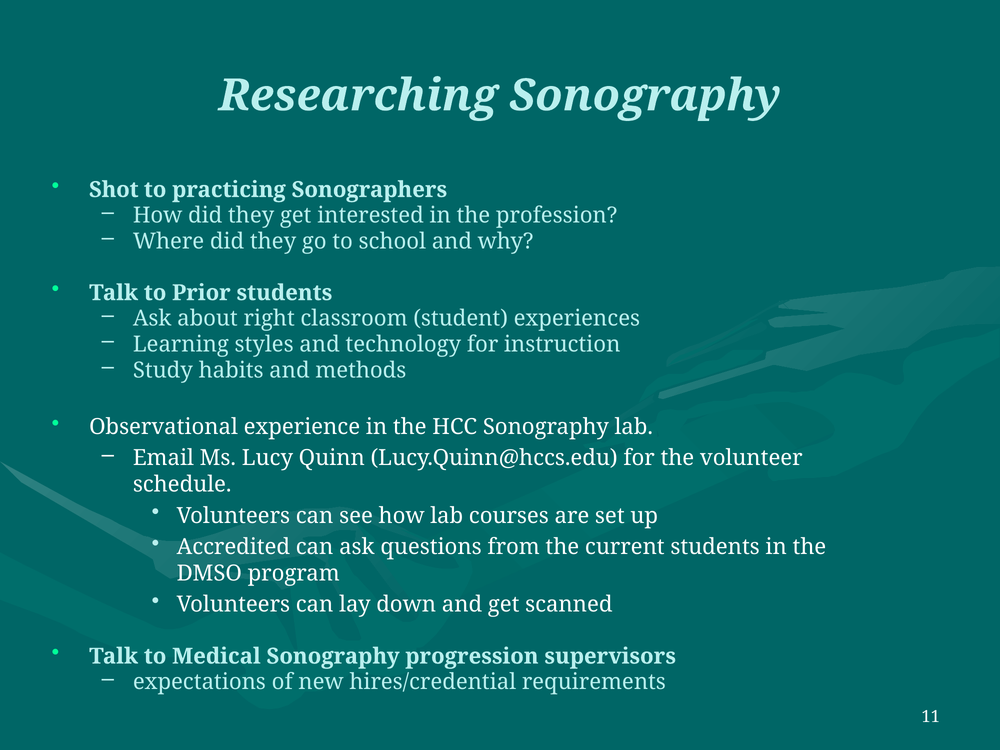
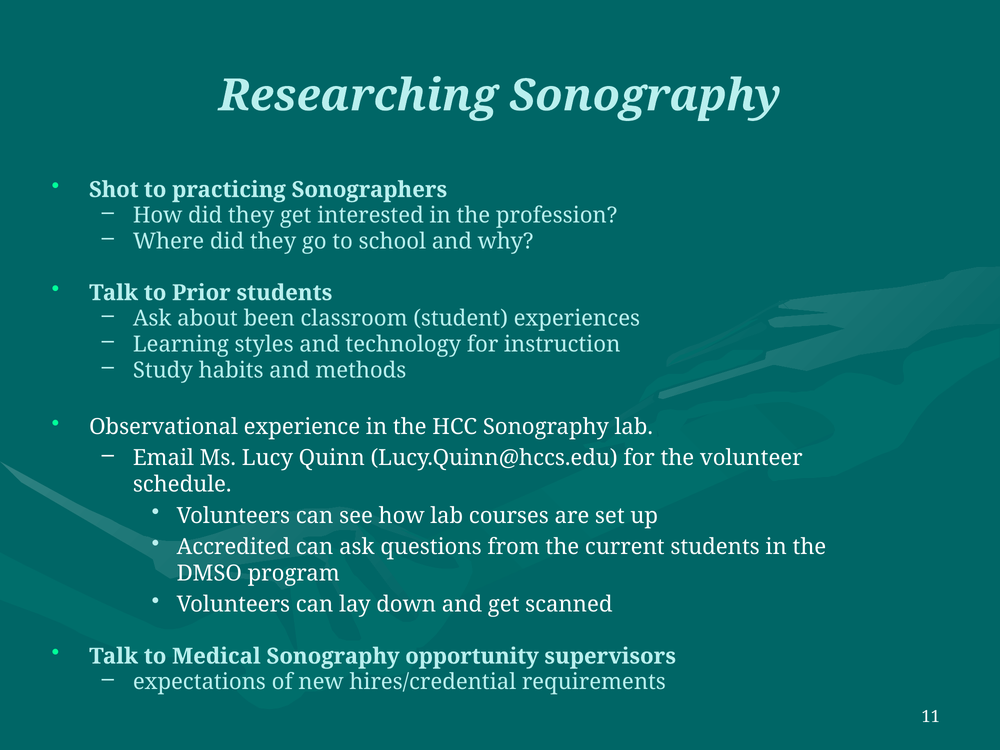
right: right -> been (269, 319)
progression: progression -> opportunity (472, 656)
